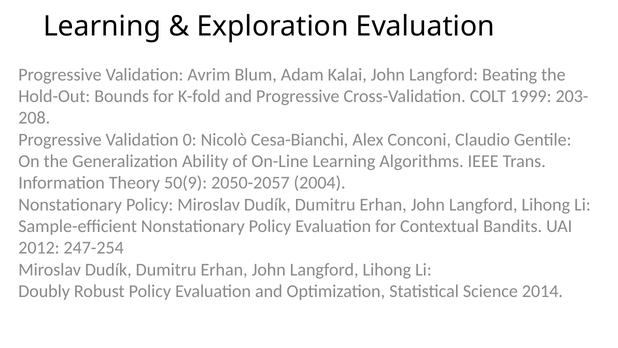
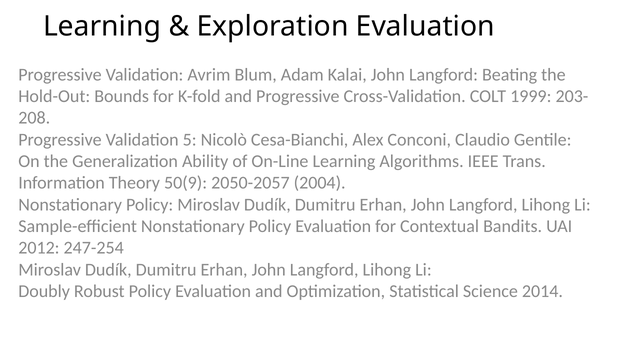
0: 0 -> 5 (190, 140)
